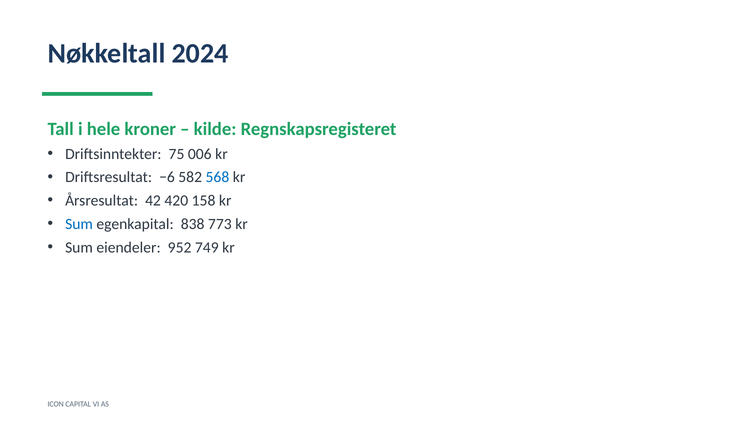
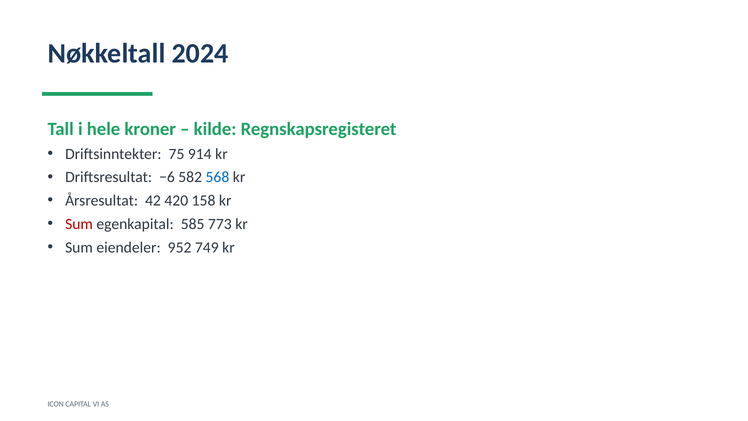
006: 006 -> 914 (200, 154)
Sum colour: blue -> red (79, 224)
838: 838 -> 585 (193, 224)
